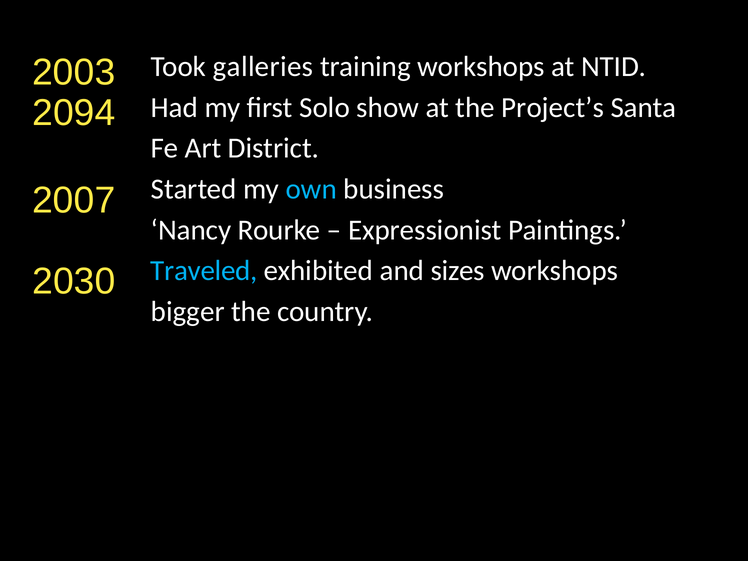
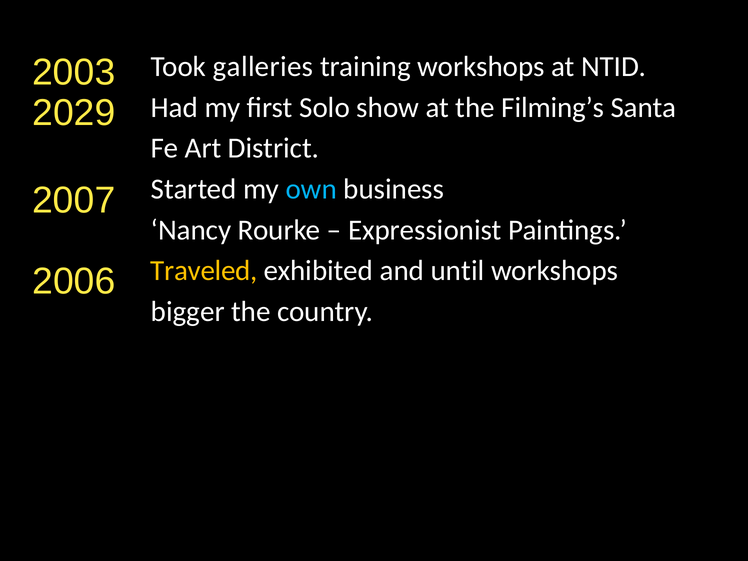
2094: 2094 -> 2029 (74, 113)
Project’s: Project’s -> Filming’s (553, 108)
Traveled colour: light blue -> yellow (204, 271)
sizes: sizes -> until (457, 271)
2030: 2030 -> 2006 (74, 281)
